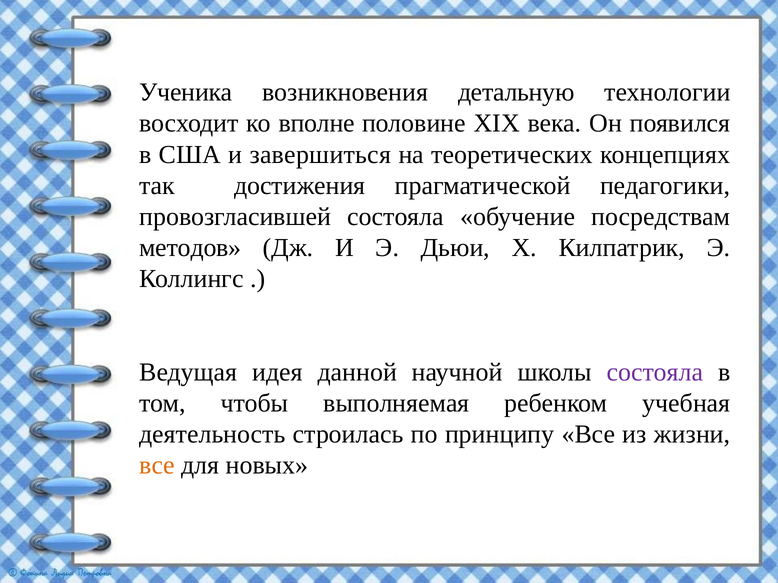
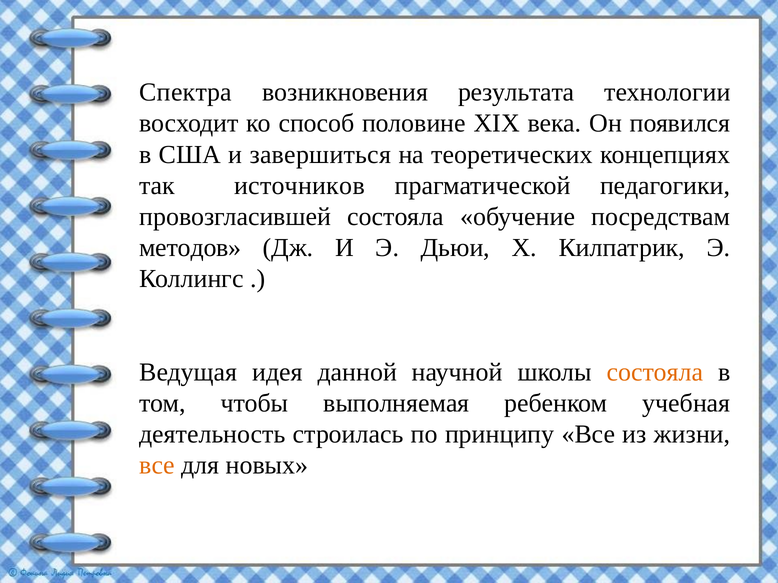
Ученика: Ученика -> Спектра (186, 92)
детальную: детальную -> результата (516, 92)
вполне: вполне -> способ (317, 123)
достижения: достижения -> источников (300, 186)
состояла colour: purple -> orange (655, 372)
